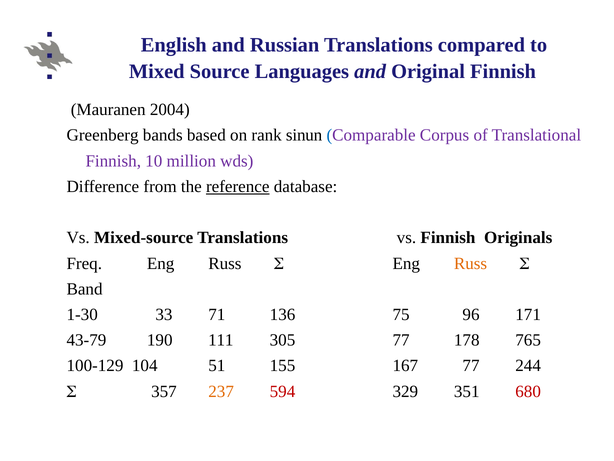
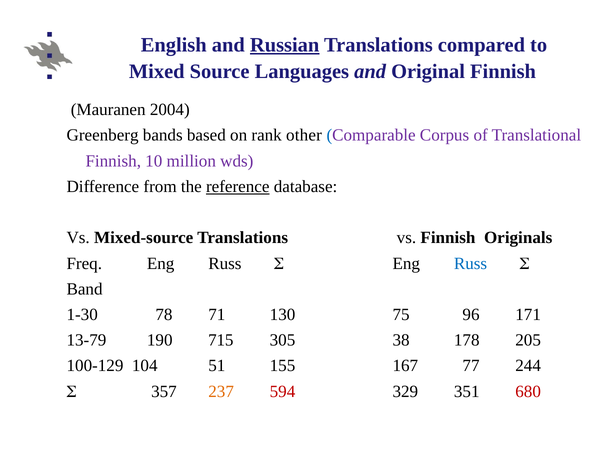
Russian underline: none -> present (285, 45)
sinun: sinun -> other (304, 135)
Russ colour: orange -> blue (470, 263)
33: 33 -> 78 (164, 314)
136: 136 -> 130 (283, 314)
43-79: 43-79 -> 13-79 (86, 340)
111: 111 -> 715 (221, 340)
305 77: 77 -> 38 (401, 340)
765: 765 -> 205 (528, 340)
